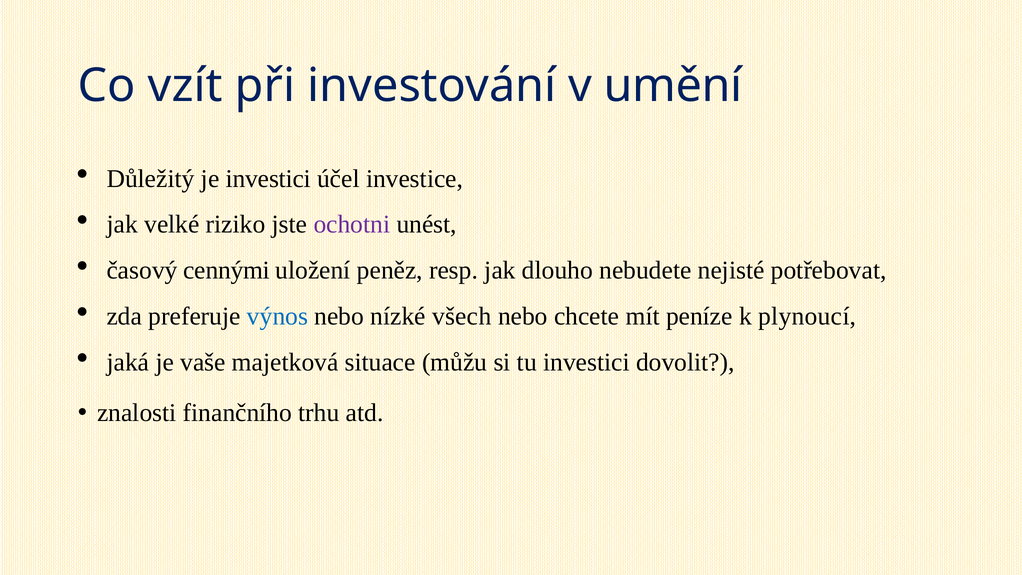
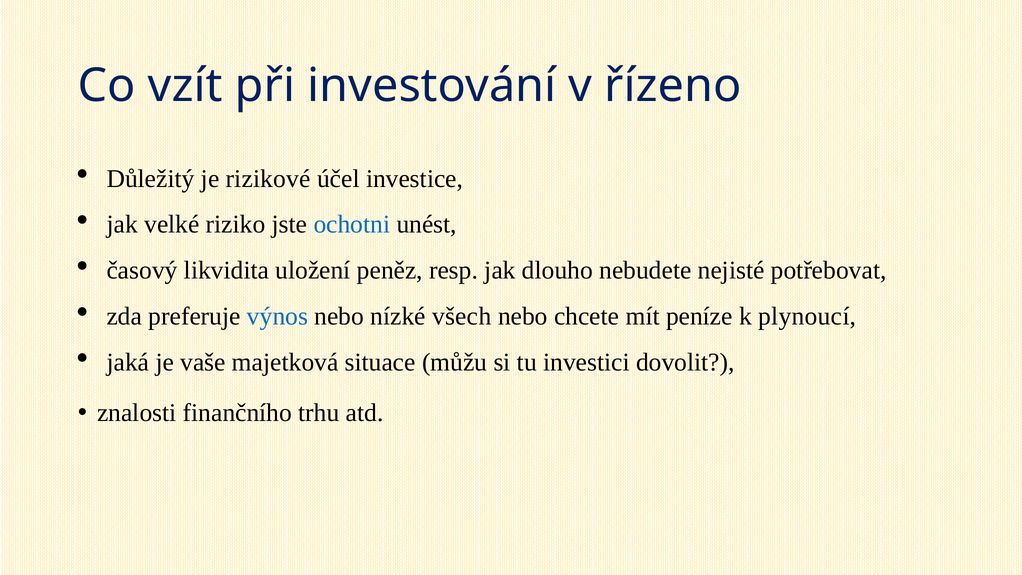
umění: umění -> řízeno (673, 86)
je investici: investici -> rizikové (268, 179)
ochotni colour: purple -> blue (352, 224)
cennými: cennými -> likvidita (226, 270)
